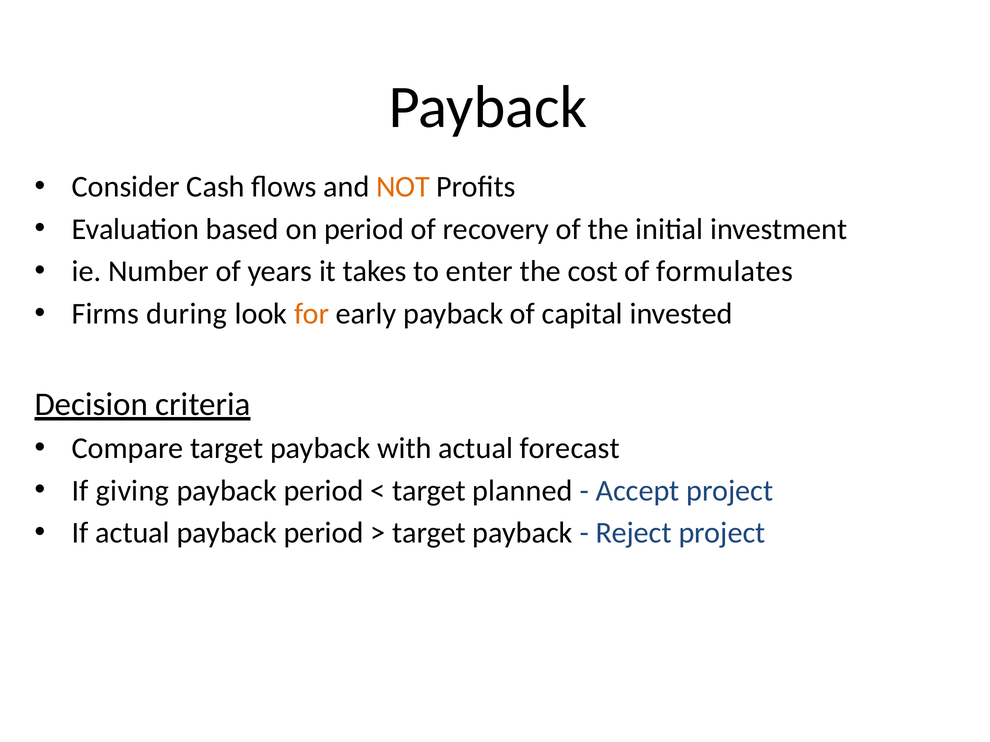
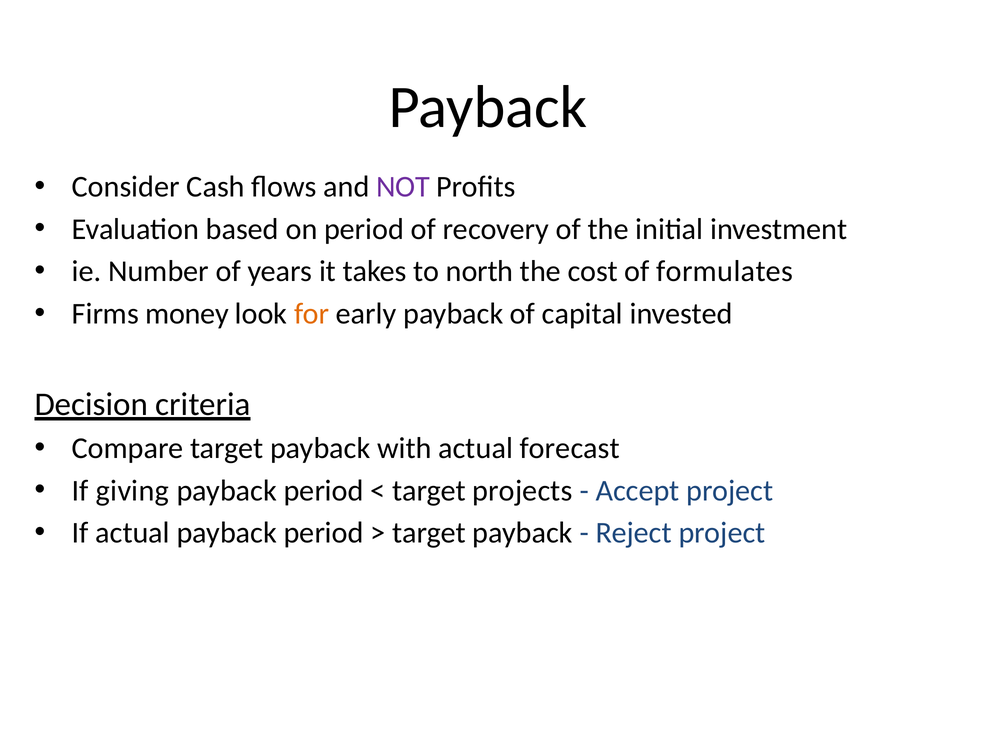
NOT colour: orange -> purple (403, 187)
enter: enter -> north (480, 272)
during: during -> money (187, 314)
planned: planned -> projects (522, 491)
